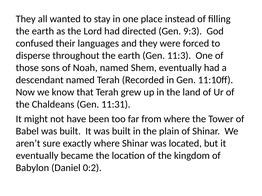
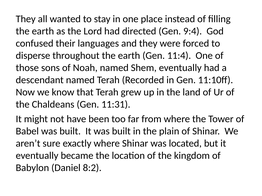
9:3: 9:3 -> 9:4 (193, 31)
11:3: 11:3 -> 11:4 (179, 56)
0:2: 0:2 -> 8:2 (92, 168)
